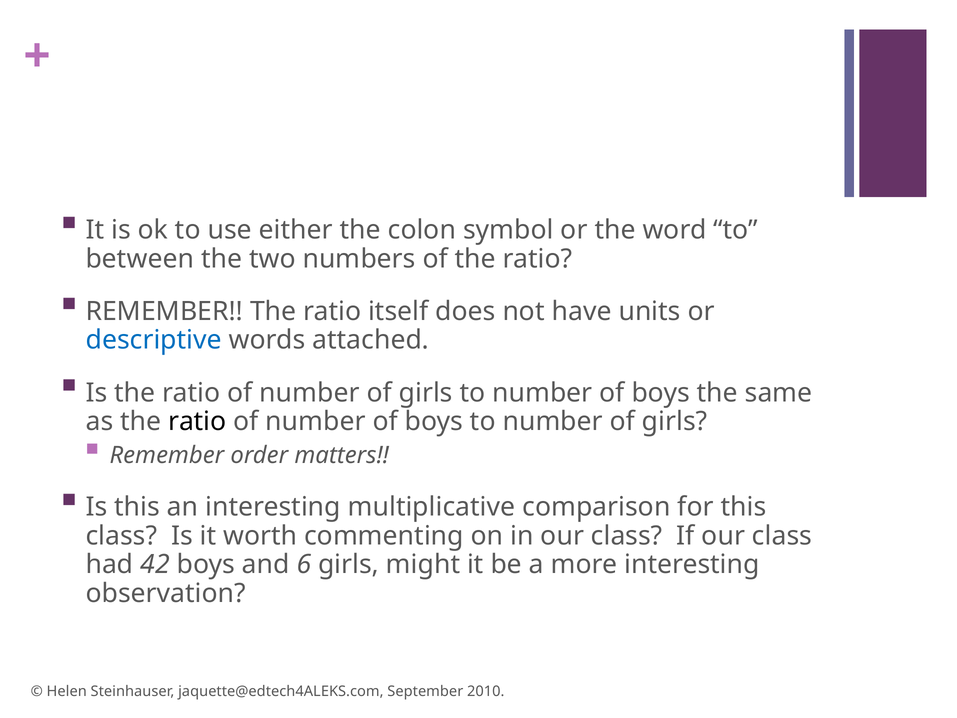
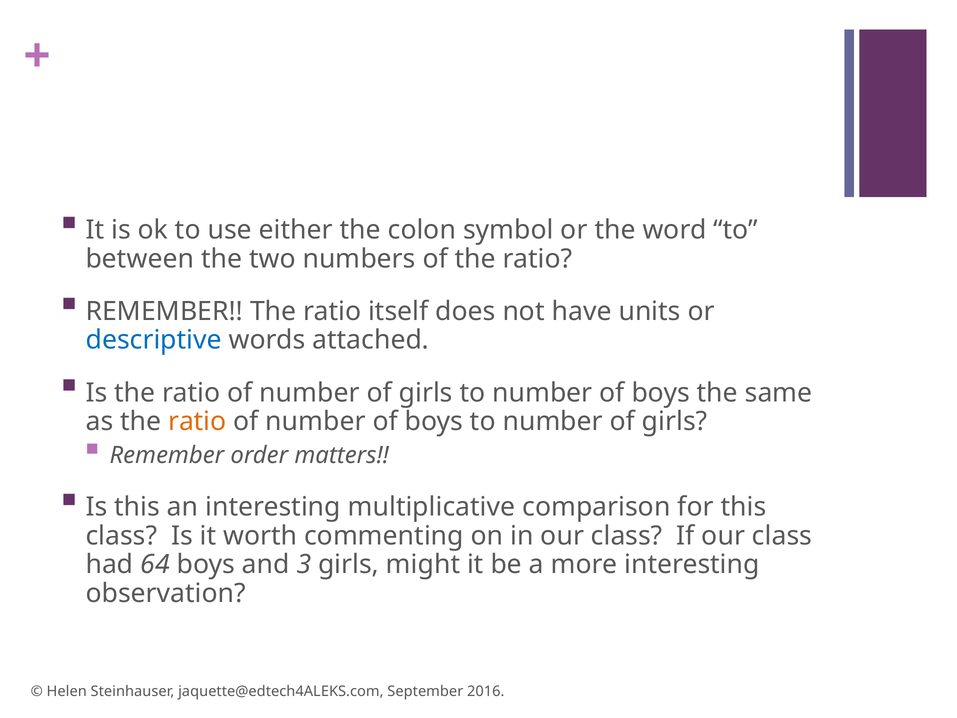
ratio colour: black -> orange (197, 421)
42: 42 -> 64 (155, 564)
6: 6 -> 3 (304, 564)
2010: 2010 -> 2016 (486, 691)
